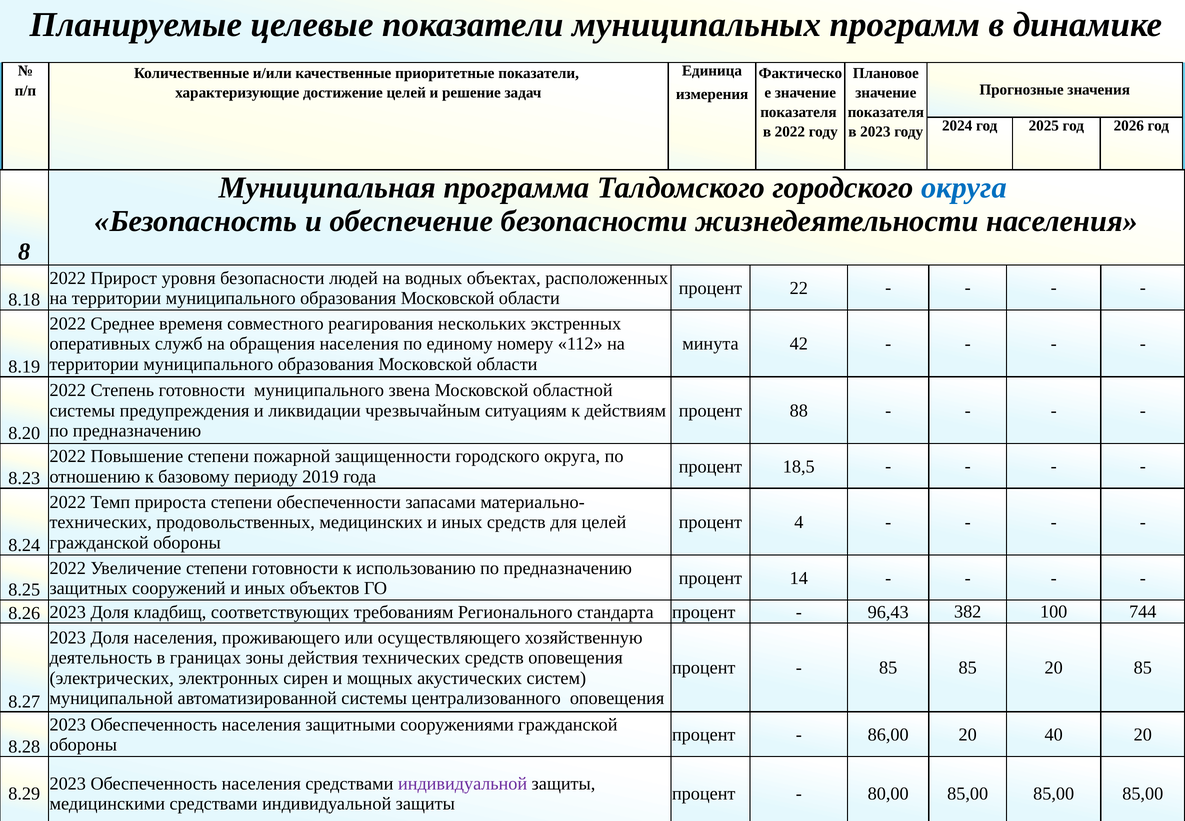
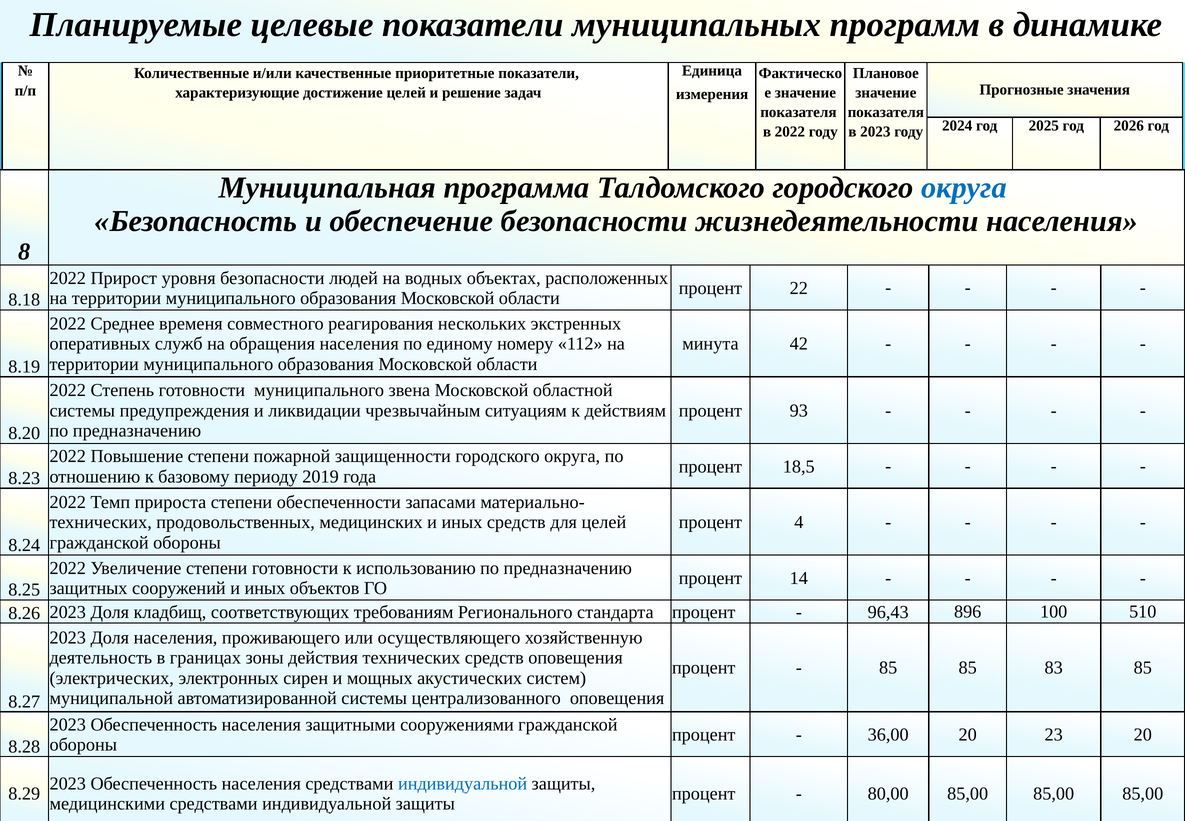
88: 88 -> 93 (799, 410)
382: 382 -> 896 (968, 611)
744: 744 -> 510 (1143, 611)
85 20: 20 -> 83 (1054, 667)
86,00: 86,00 -> 36,00 (888, 734)
40: 40 -> 23 (1054, 734)
индивидуальной colour: purple -> blue (463, 783)
